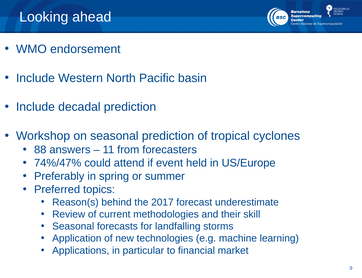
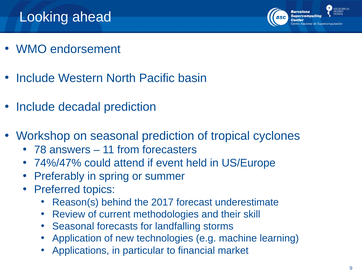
88: 88 -> 78 (40, 150)
